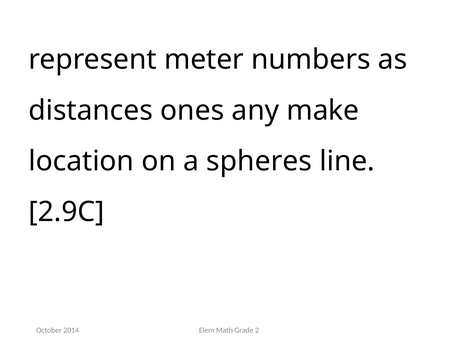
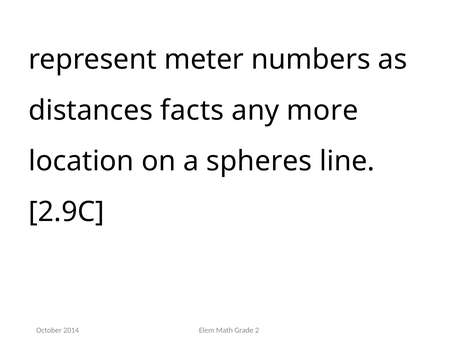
ones: ones -> facts (192, 110)
make: make -> more (323, 110)
